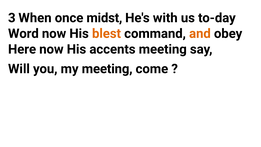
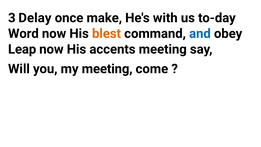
When: When -> Delay (35, 18)
midst: midst -> make (104, 18)
and colour: orange -> blue (200, 34)
Here: Here -> Leap (22, 49)
